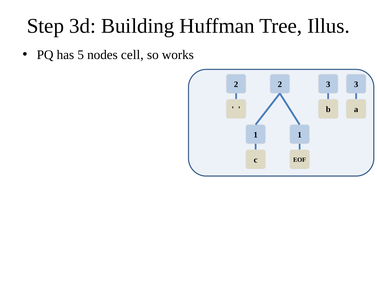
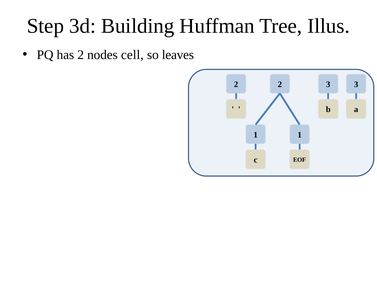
has 5: 5 -> 2 (81, 55)
works: works -> leaves (178, 55)
